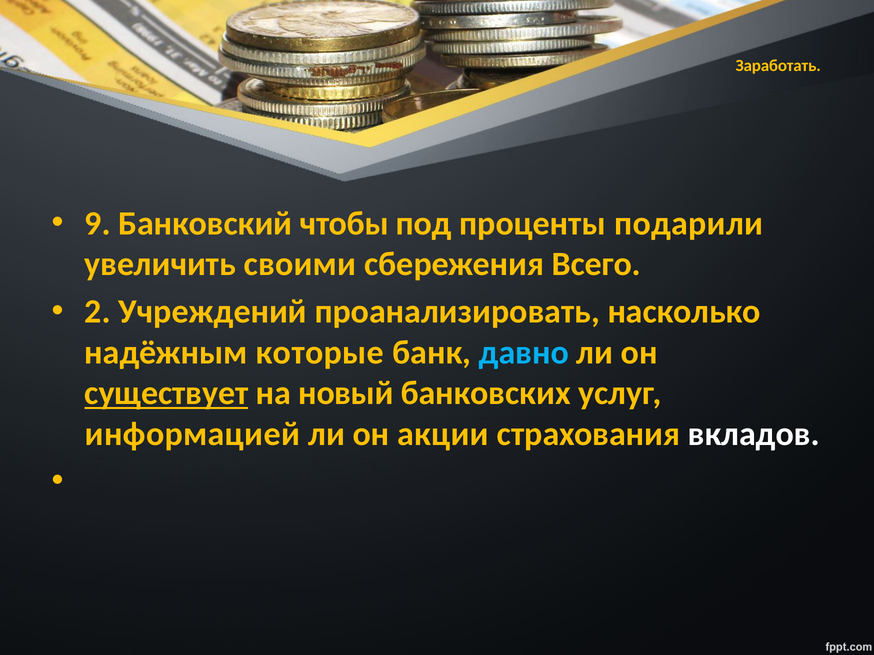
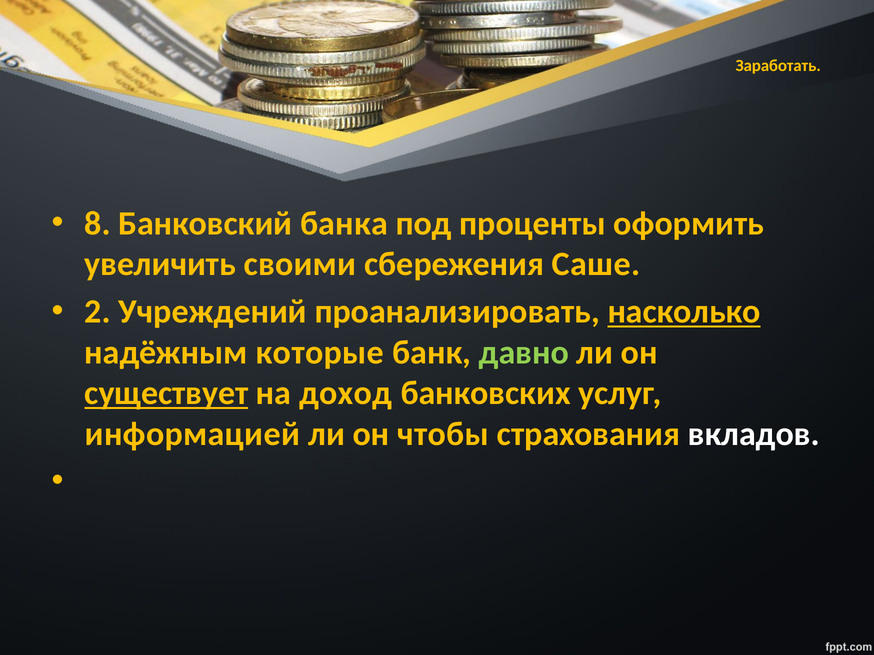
9: 9 -> 8 (98, 224)
чтобы: чтобы -> банка (344, 224)
подарили: подарили -> оформить (689, 224)
Всего: Всего -> Саше (596, 264)
насколько underline: none -> present (684, 312)
давно colour: light blue -> light green (524, 353)
новый: новый -> доход (346, 394)
акции: акции -> чтобы (443, 434)
